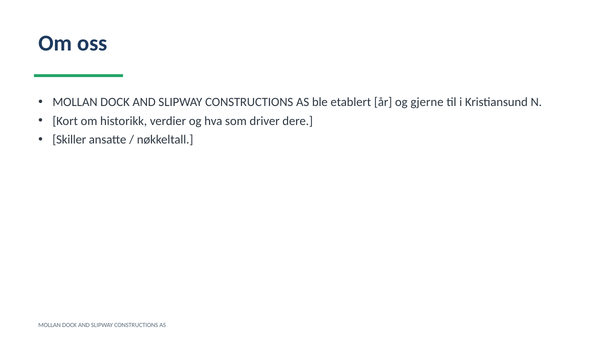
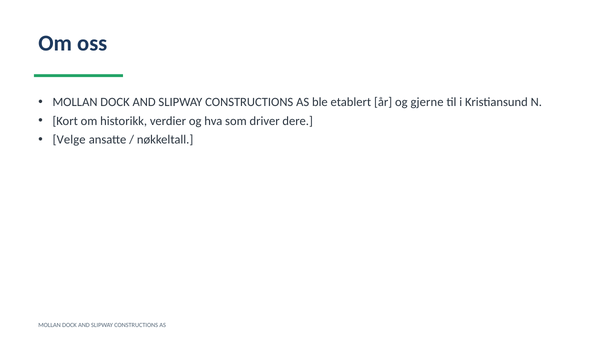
Skiller: Skiller -> Velge (69, 140)
